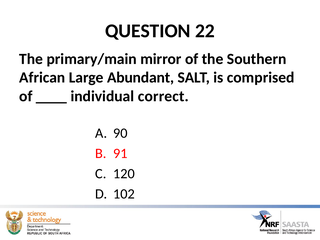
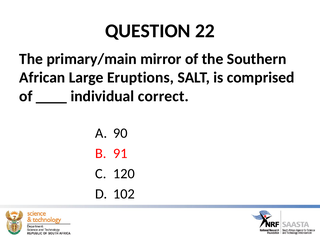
Abundant: Abundant -> Eruptions (140, 78)
